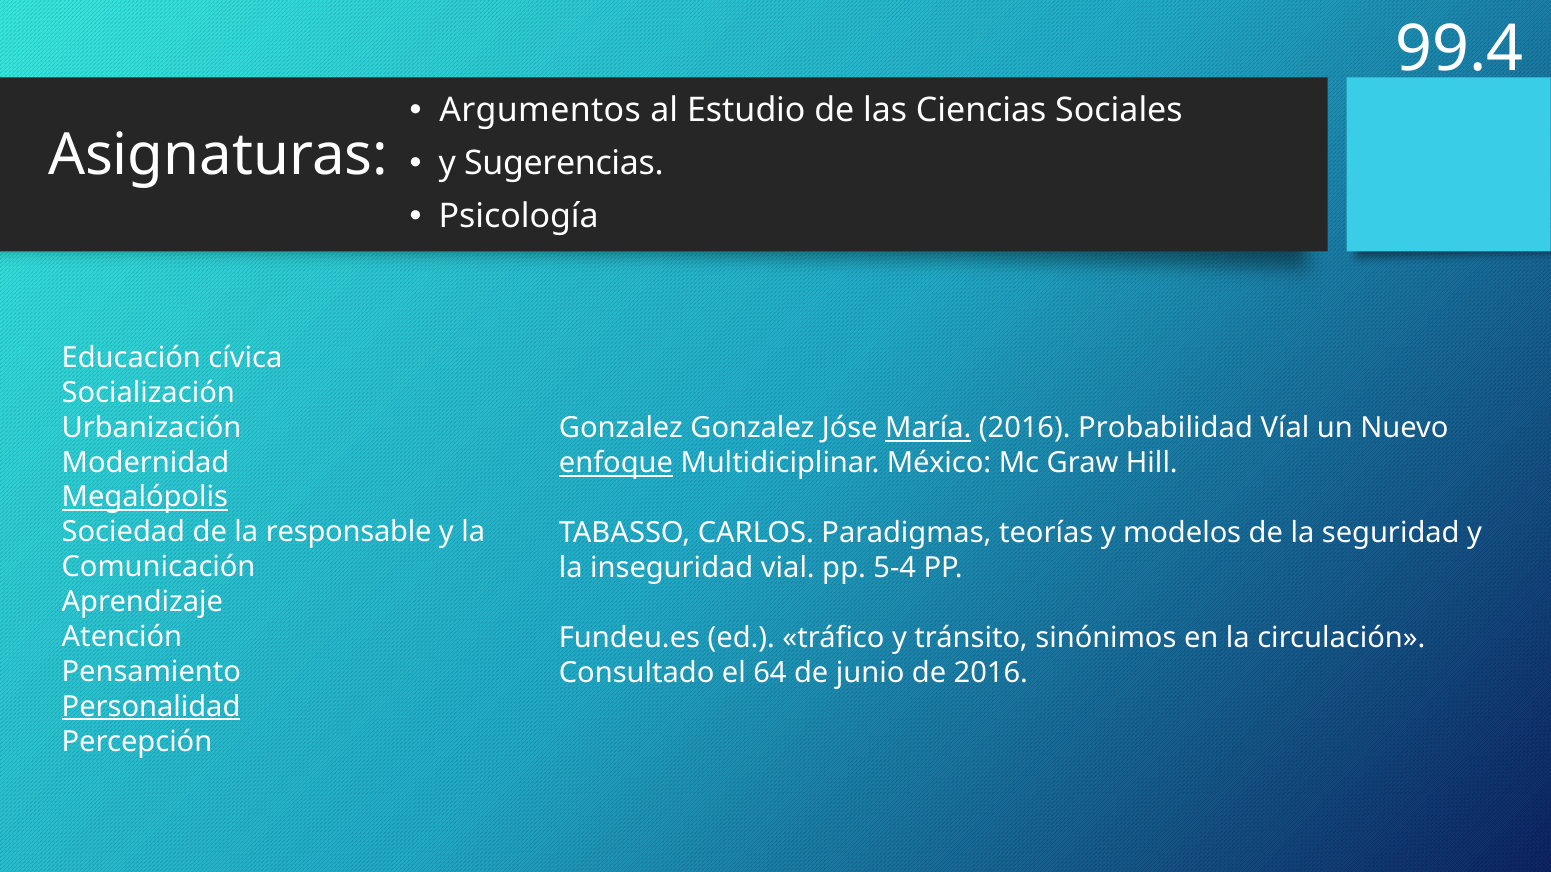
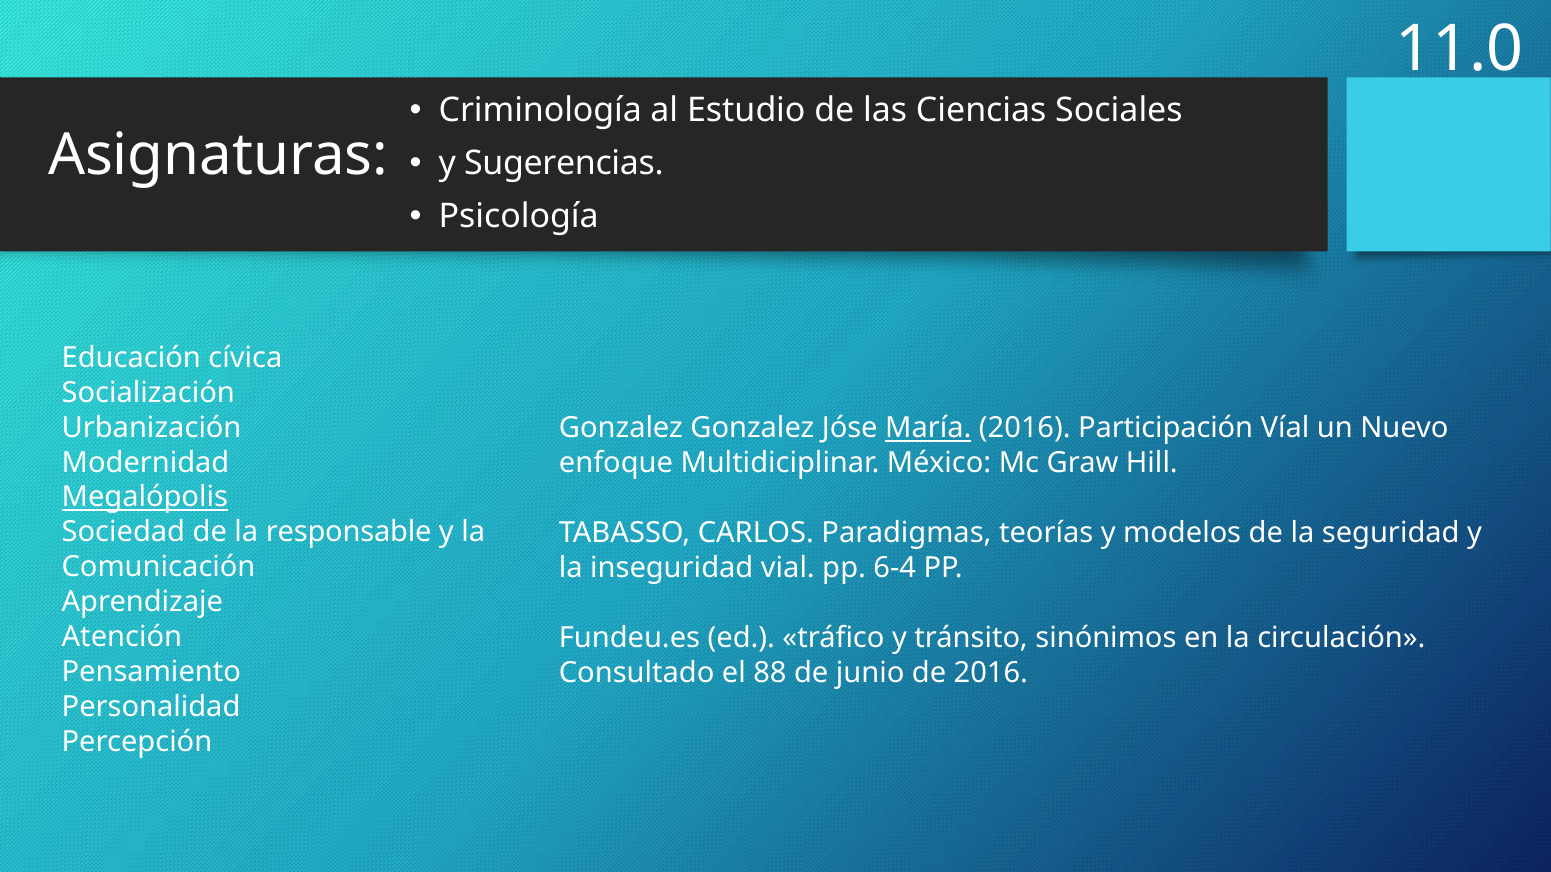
99.4: 99.4 -> 11.0 (1460, 49)
Argumentos: Argumentos -> Criminología (540, 111)
Probabilidad: Probabilidad -> Participación (1166, 428)
enfoque underline: present -> none (616, 463)
5-4: 5-4 -> 6-4 (895, 568)
64: 64 -> 88 (770, 673)
Personalidad underline: present -> none (151, 707)
